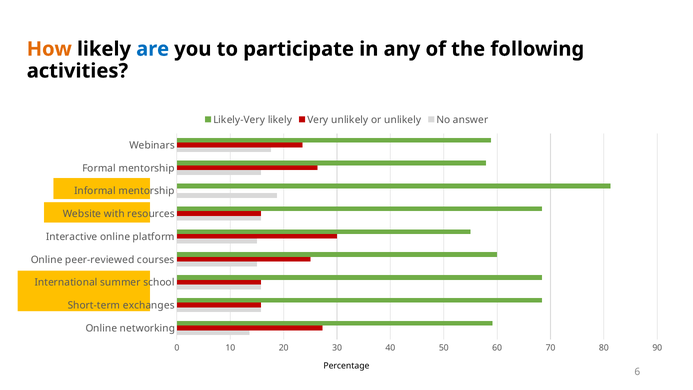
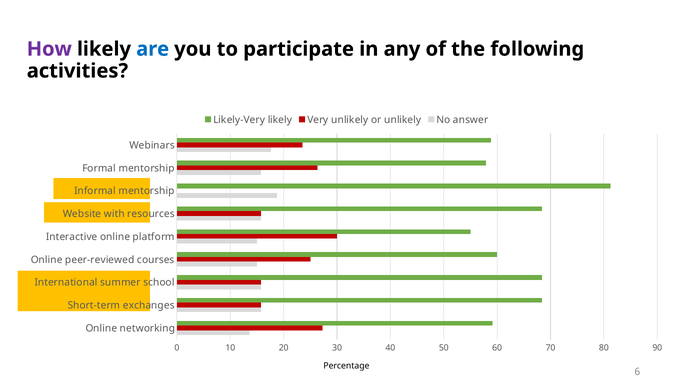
How colour: orange -> purple (49, 49)
